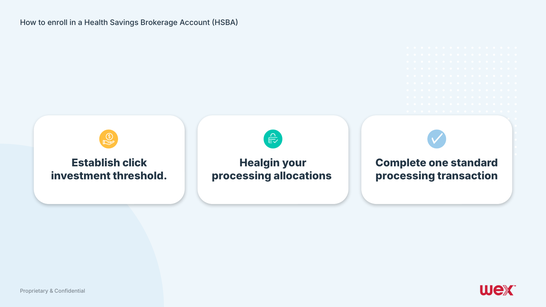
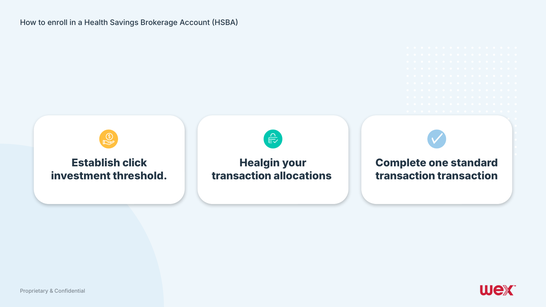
processing: processing -> transaction (242, 176)
processing: processing -> transaction (405, 176)
